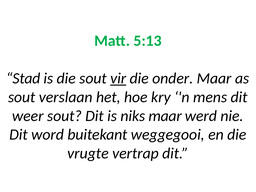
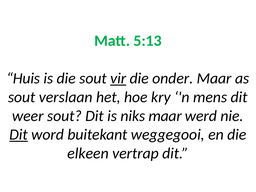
Stad: Stad -> Huis (23, 78)
Dit underline: none -> present (19, 135)
vrugte: vrugte -> elkeen (88, 153)
